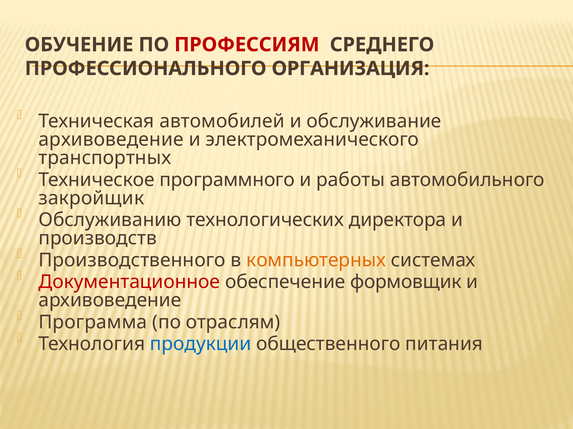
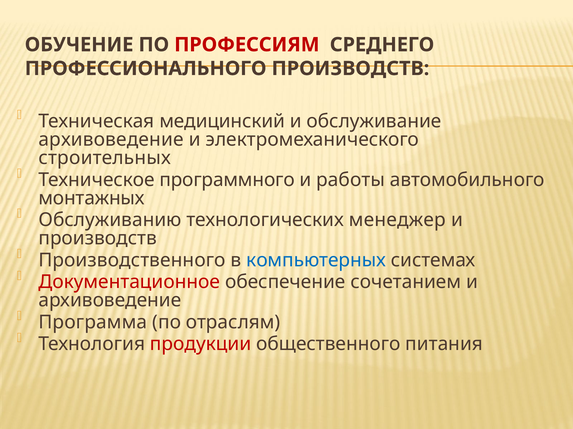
ПРОФЕССИОНАЛЬНОГО ОРГАНИЗАЦИЯ: ОРГАНИЗАЦИЯ -> ПРОИЗВОДСТВ (350, 69)
автомобилей: автомобилей -> медицинский (222, 121)
транспортных: транспортных -> строительных (105, 158)
закройщик: закройщик -> монтажных (92, 198)
директора: директора -> менеджер (397, 220)
компьютерных colour: orange -> blue (316, 261)
формовщик: формовщик -> сочетанием (406, 282)
продукции colour: blue -> red (201, 345)
